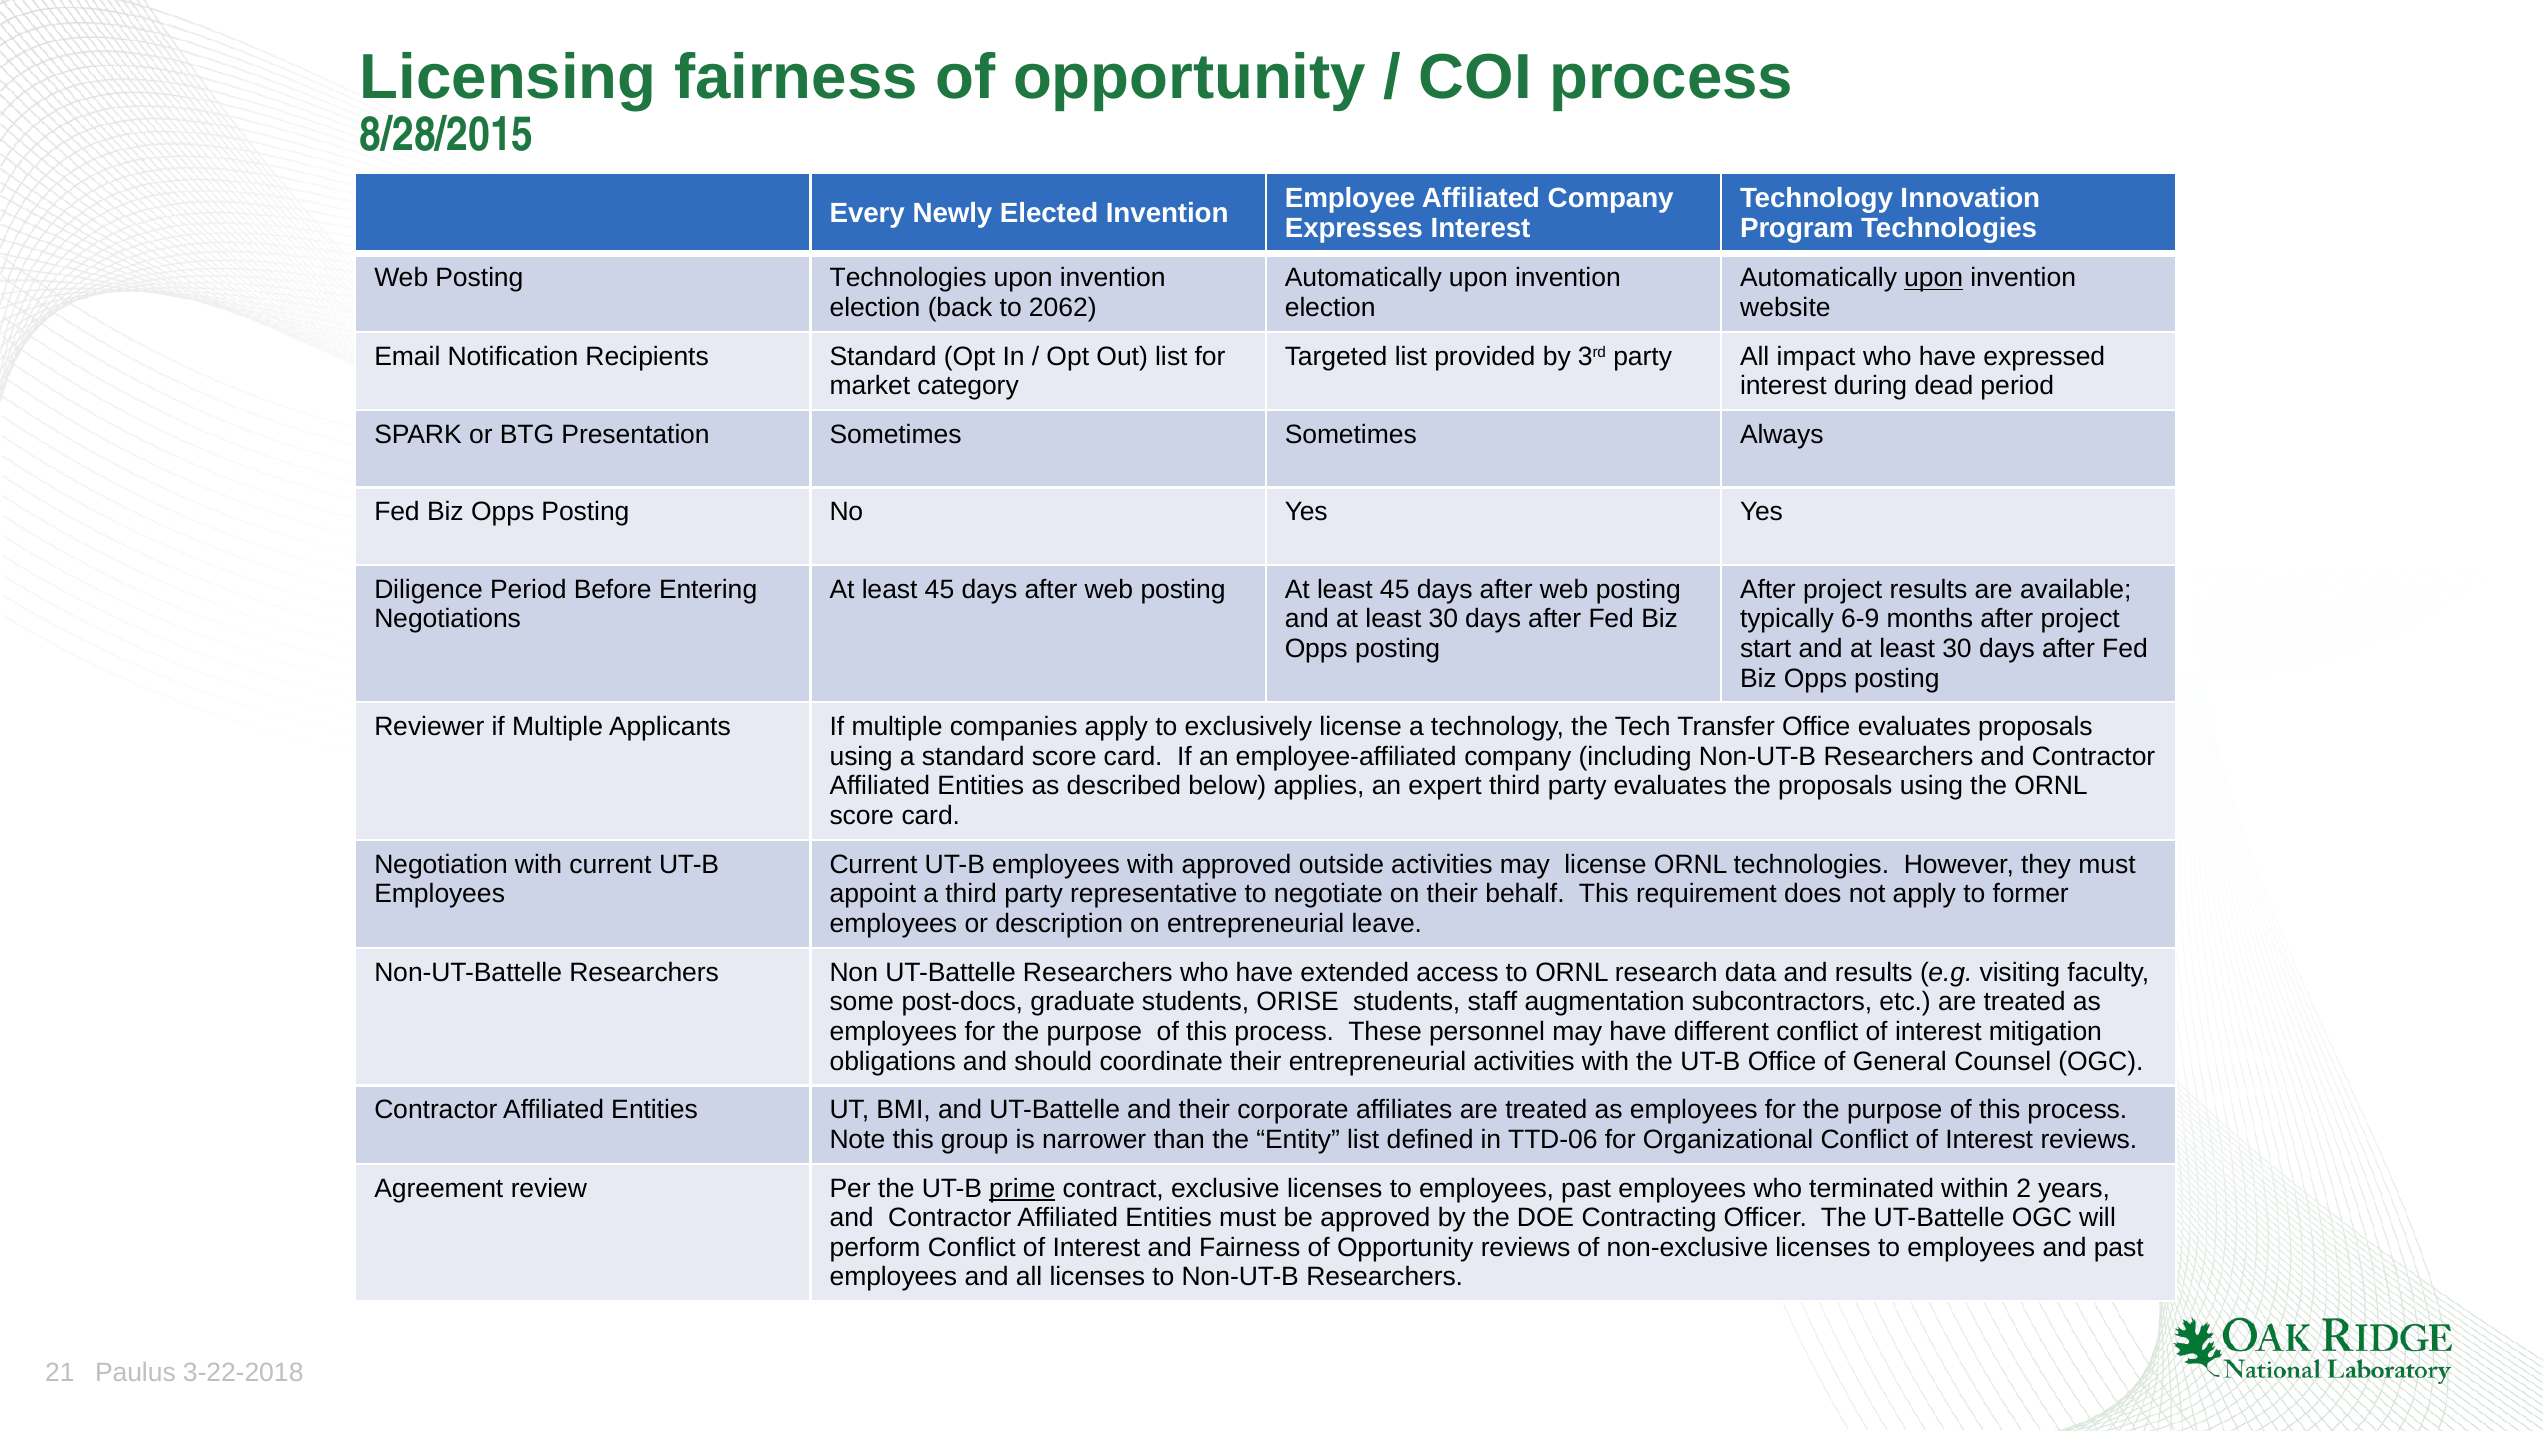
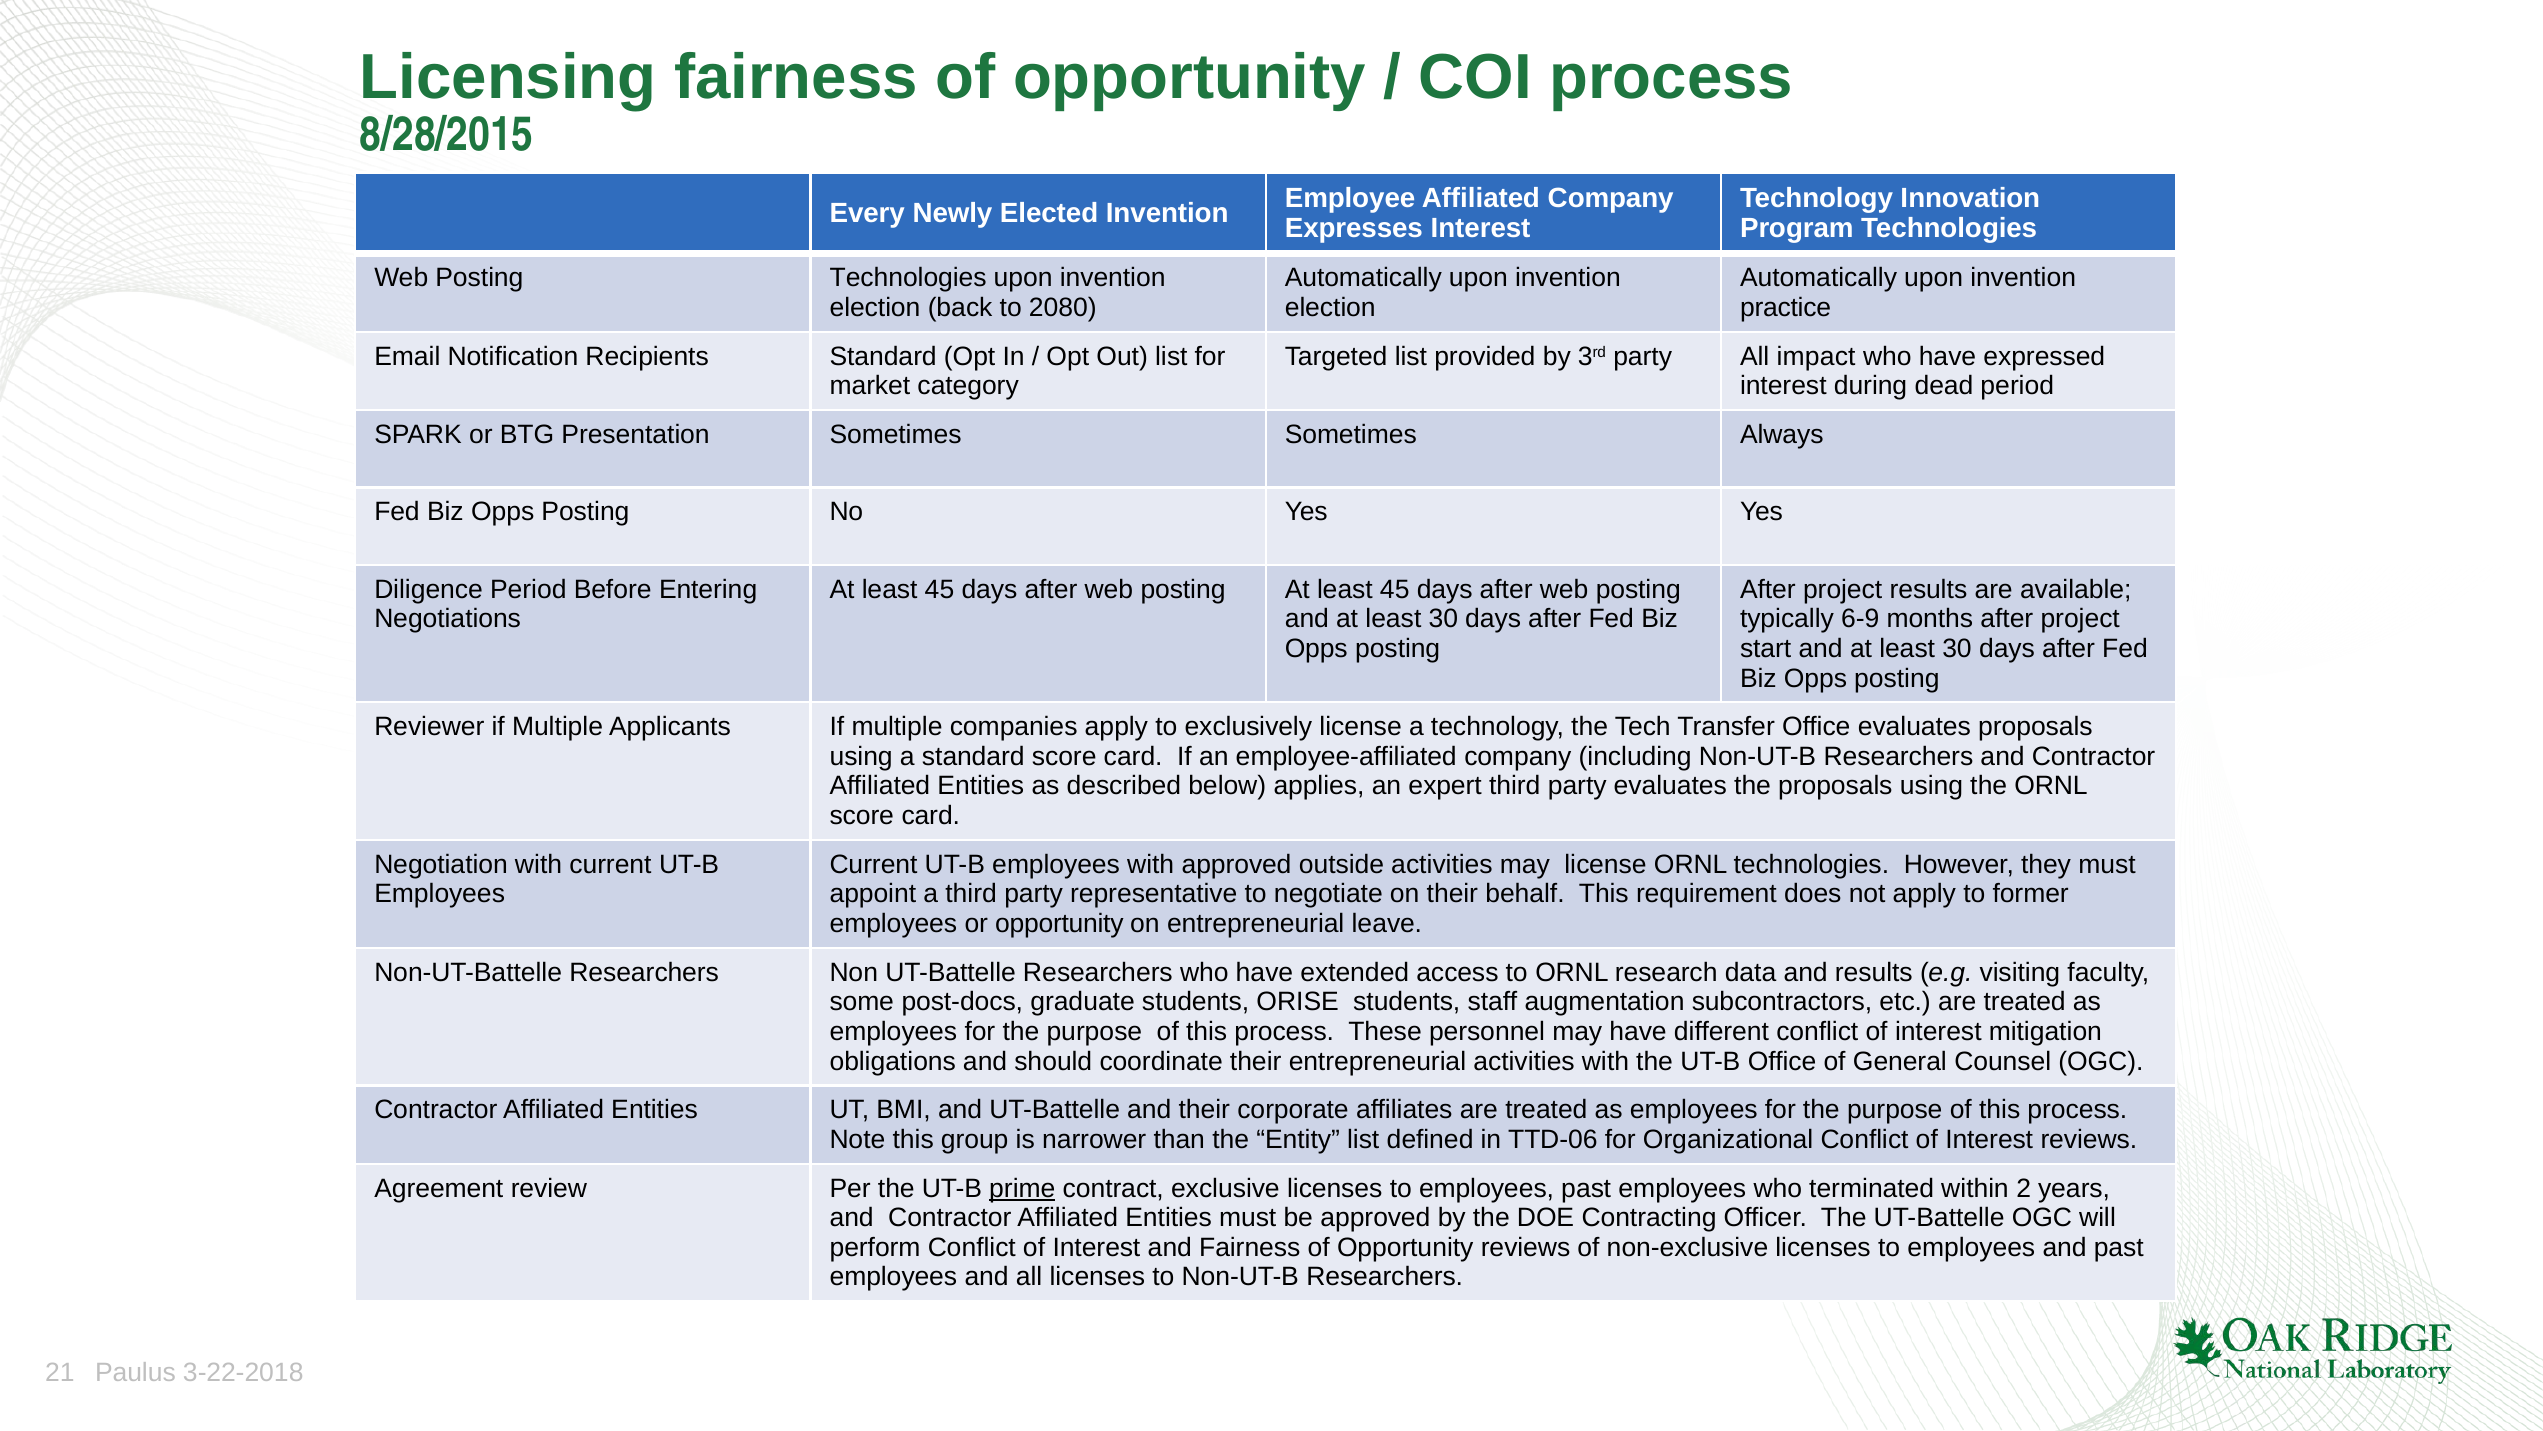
upon underline: present -> none (1934, 278)
2062: 2062 -> 2080 (1063, 308)
website: website -> practice (1786, 308)
or description: description -> opportunity (1059, 924)
